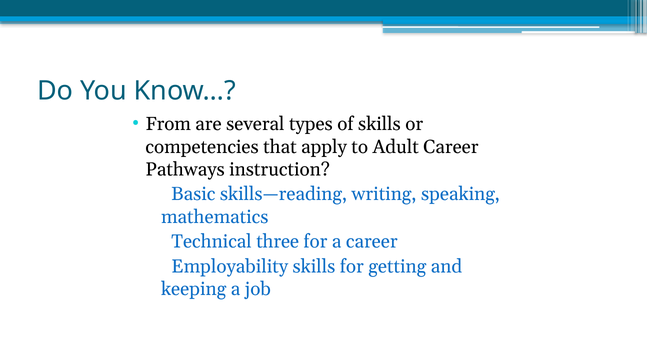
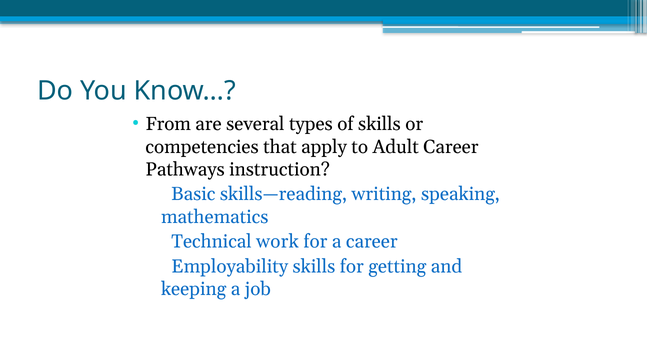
three: three -> work (278, 242)
